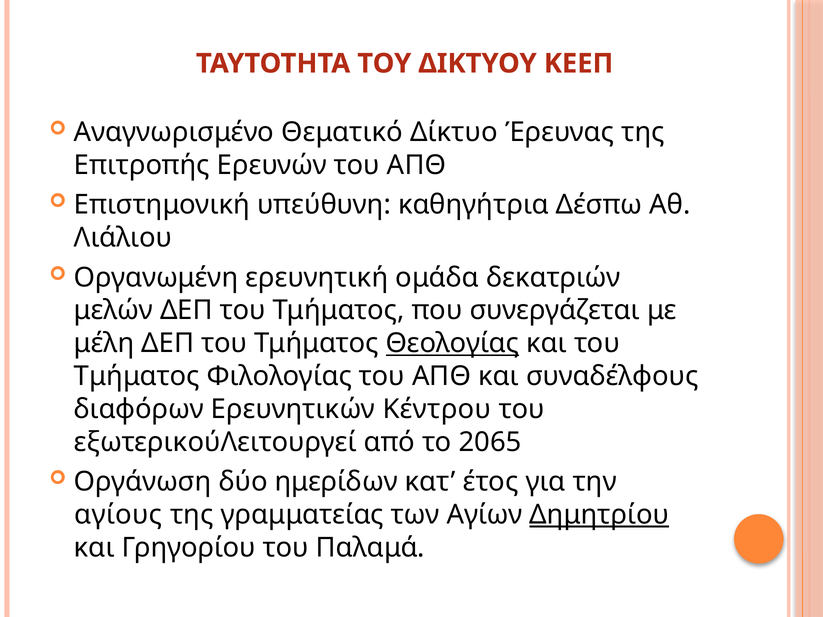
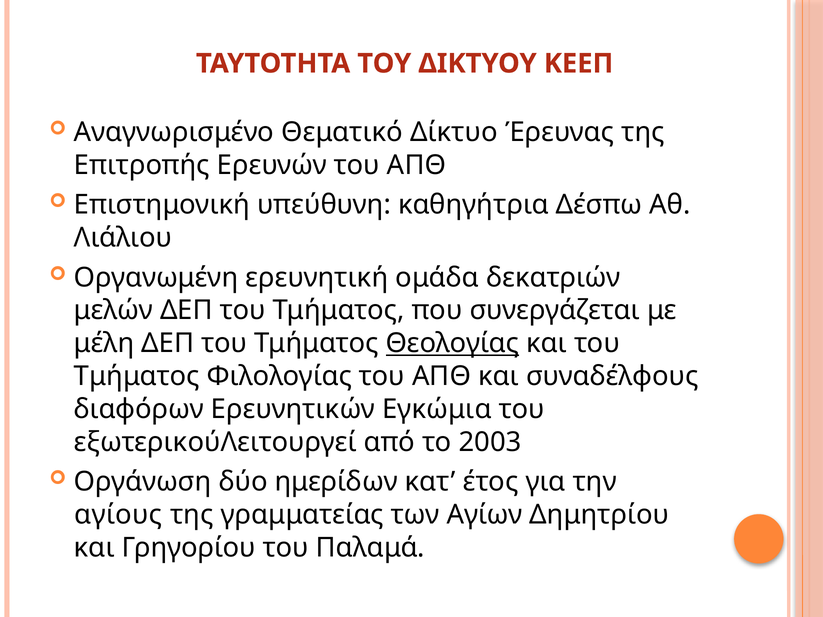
Κέντρου: Κέντρου -> Εγκώμια (437, 409)
2065: 2065 -> 2003 (490, 442)
Δημητρίου underline: present -> none (599, 515)
